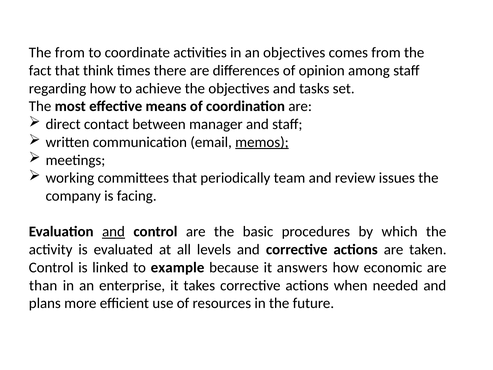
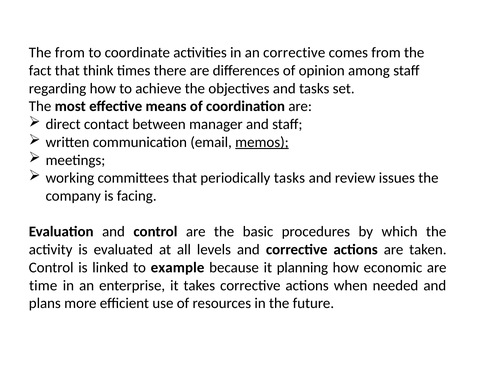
an objectives: objectives -> corrective (294, 53)
periodically team: team -> tasks (289, 178)
and underline: present -> none (113, 232)
answers: answers -> planning (302, 267)
than: than -> time (43, 285)
